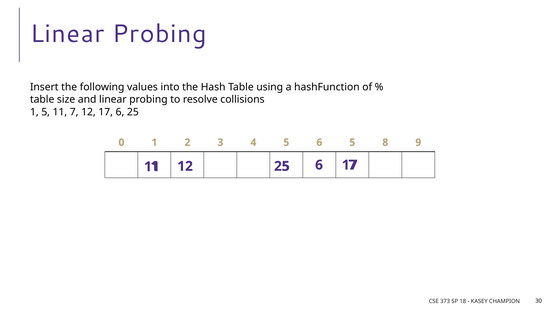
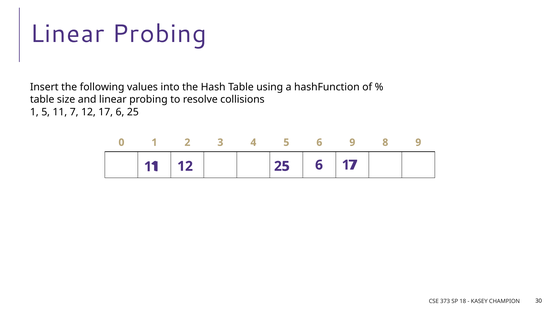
6 5: 5 -> 9 (352, 142)
